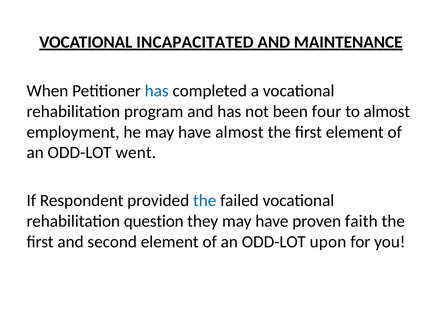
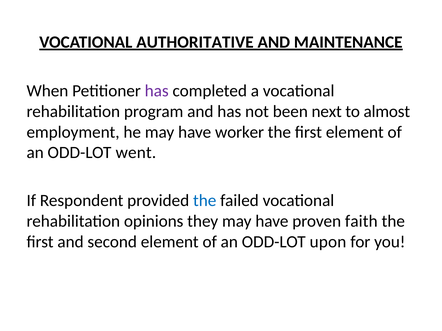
INCAPACITATED: INCAPACITATED -> AUTHORITATIVE (195, 42)
has colour: blue -> purple (157, 91)
four: four -> next (327, 112)
have almost: almost -> worker (240, 132)
question: question -> opinions (154, 221)
